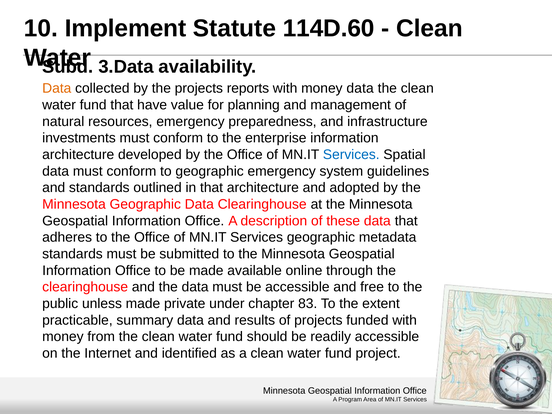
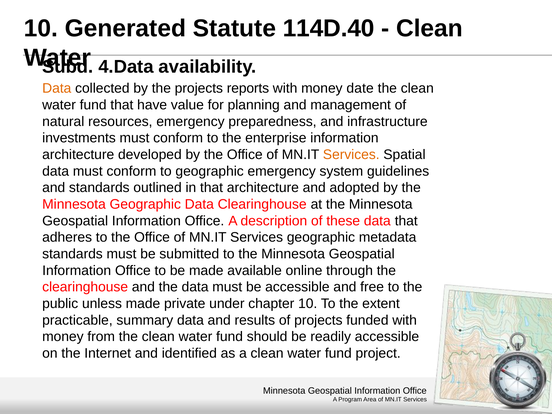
Implement: Implement -> Generated (125, 28)
114D.60: 114D.60 -> 114D.40 (329, 28)
3.Data: 3.Data -> 4.Data (126, 67)
money data: data -> date (360, 88)
Services colour: blue -> orange (351, 155)
chapter 83: 83 -> 10 (308, 304)
